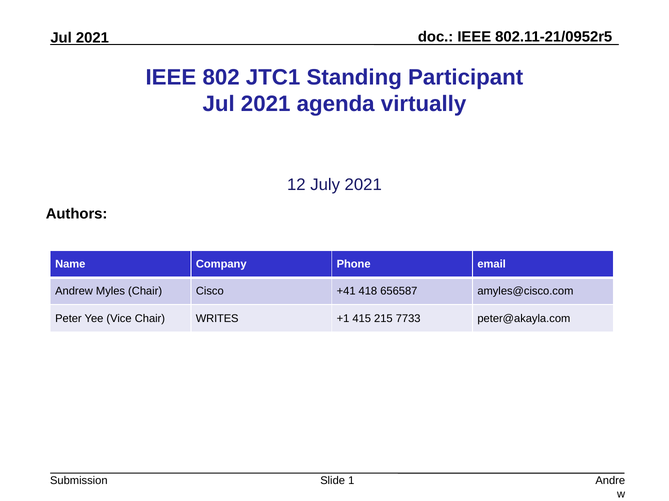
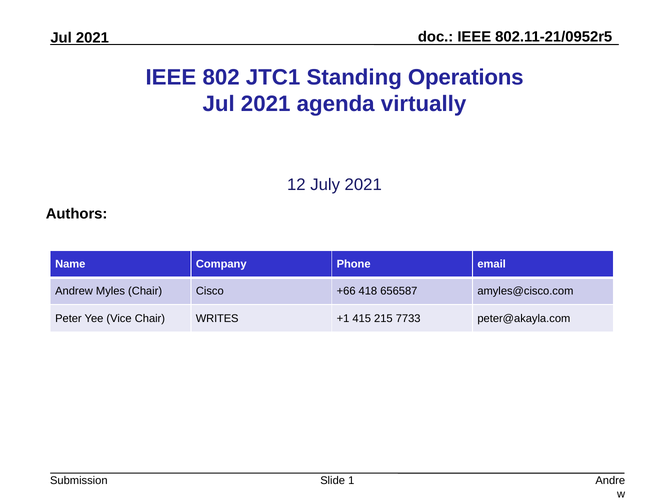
Participant: Participant -> Operations (466, 77)
+41: +41 -> +66 (346, 292)
